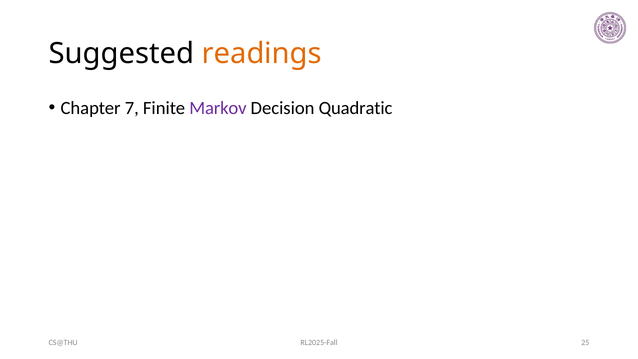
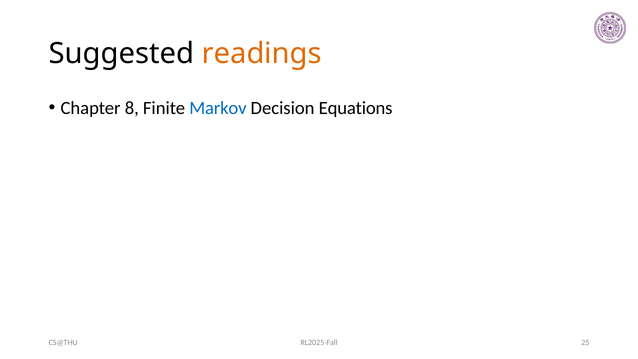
7: 7 -> 8 (132, 108)
Markov colour: purple -> blue (218, 108)
Quadratic: Quadratic -> Equations (356, 108)
